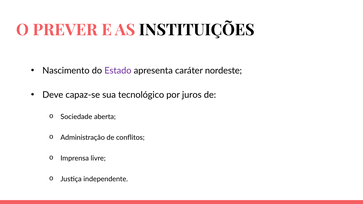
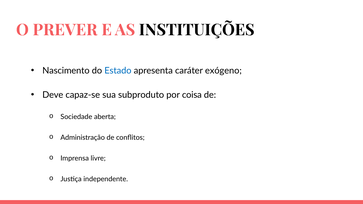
Estado colour: purple -> blue (118, 71)
nordeste: nordeste -> exógeno (223, 71)
tecnológico: tecnológico -> subproduto (141, 95)
juros: juros -> coisa (192, 95)
